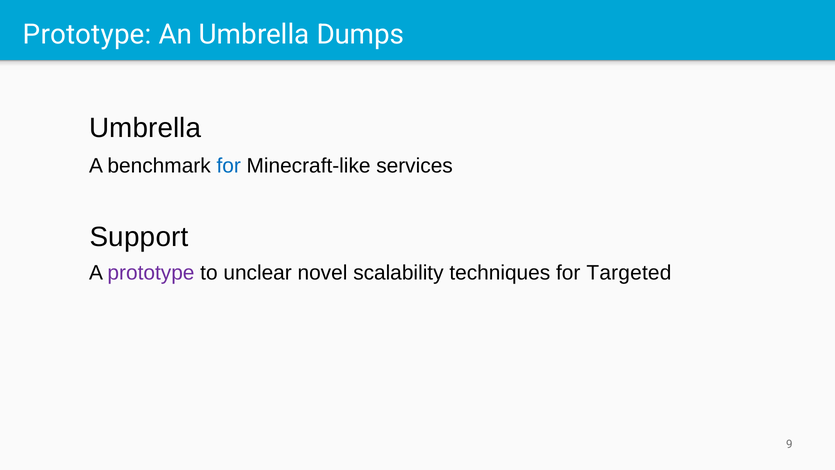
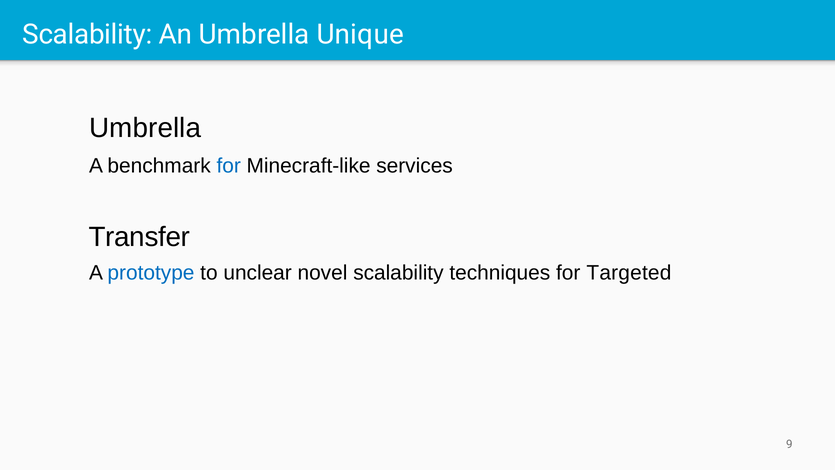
Prototype: Prototype -> Scalability (87, 34)
Dumps: Dumps -> Unique (360, 34)
Support: Support -> Transfer (139, 237)
prototype colour: purple -> blue (151, 273)
